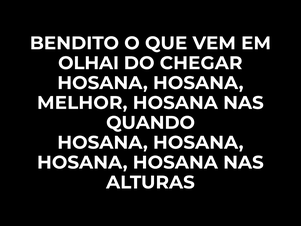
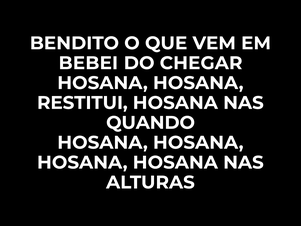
OLHAI: OLHAI -> BEBEI (88, 63)
MELHOR: MELHOR -> RESTITUI (82, 103)
